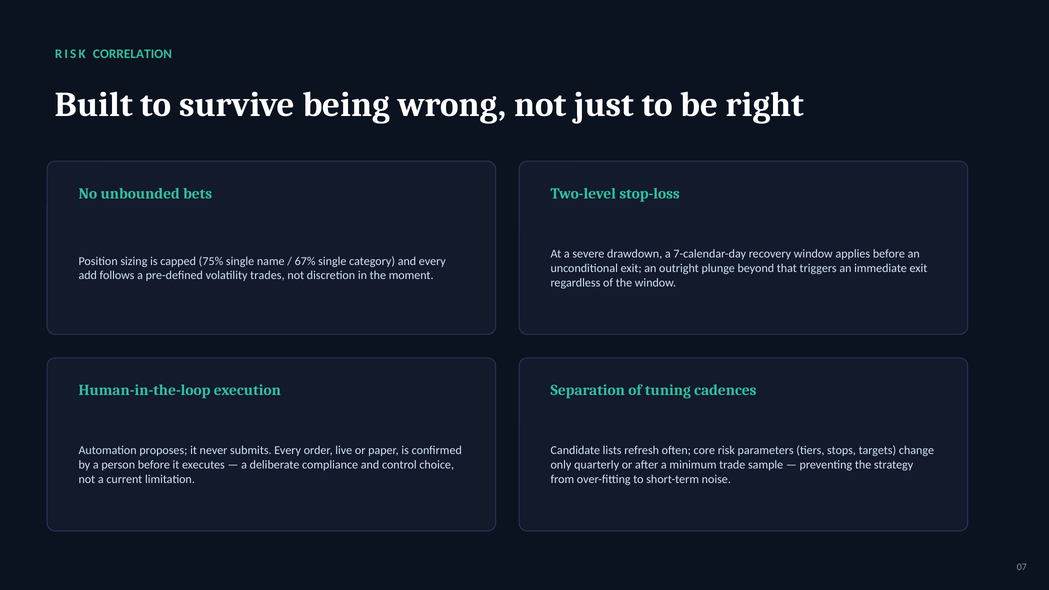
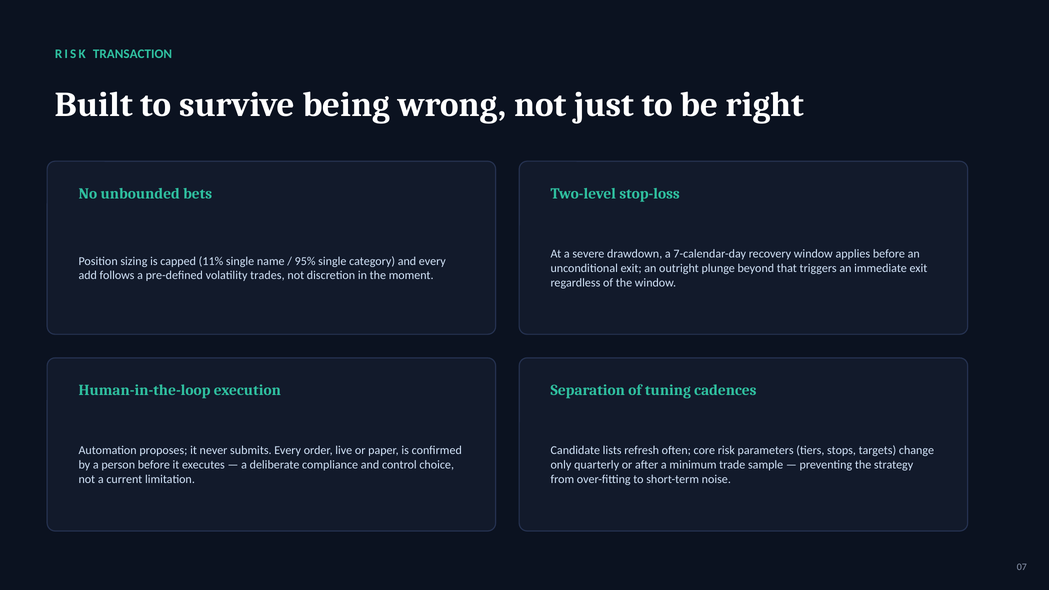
CORRELATION: CORRELATION -> TRANSACTION (133, 54)
75%: 75% -> 11% (211, 261)
67%: 67% -> 95% (305, 261)
